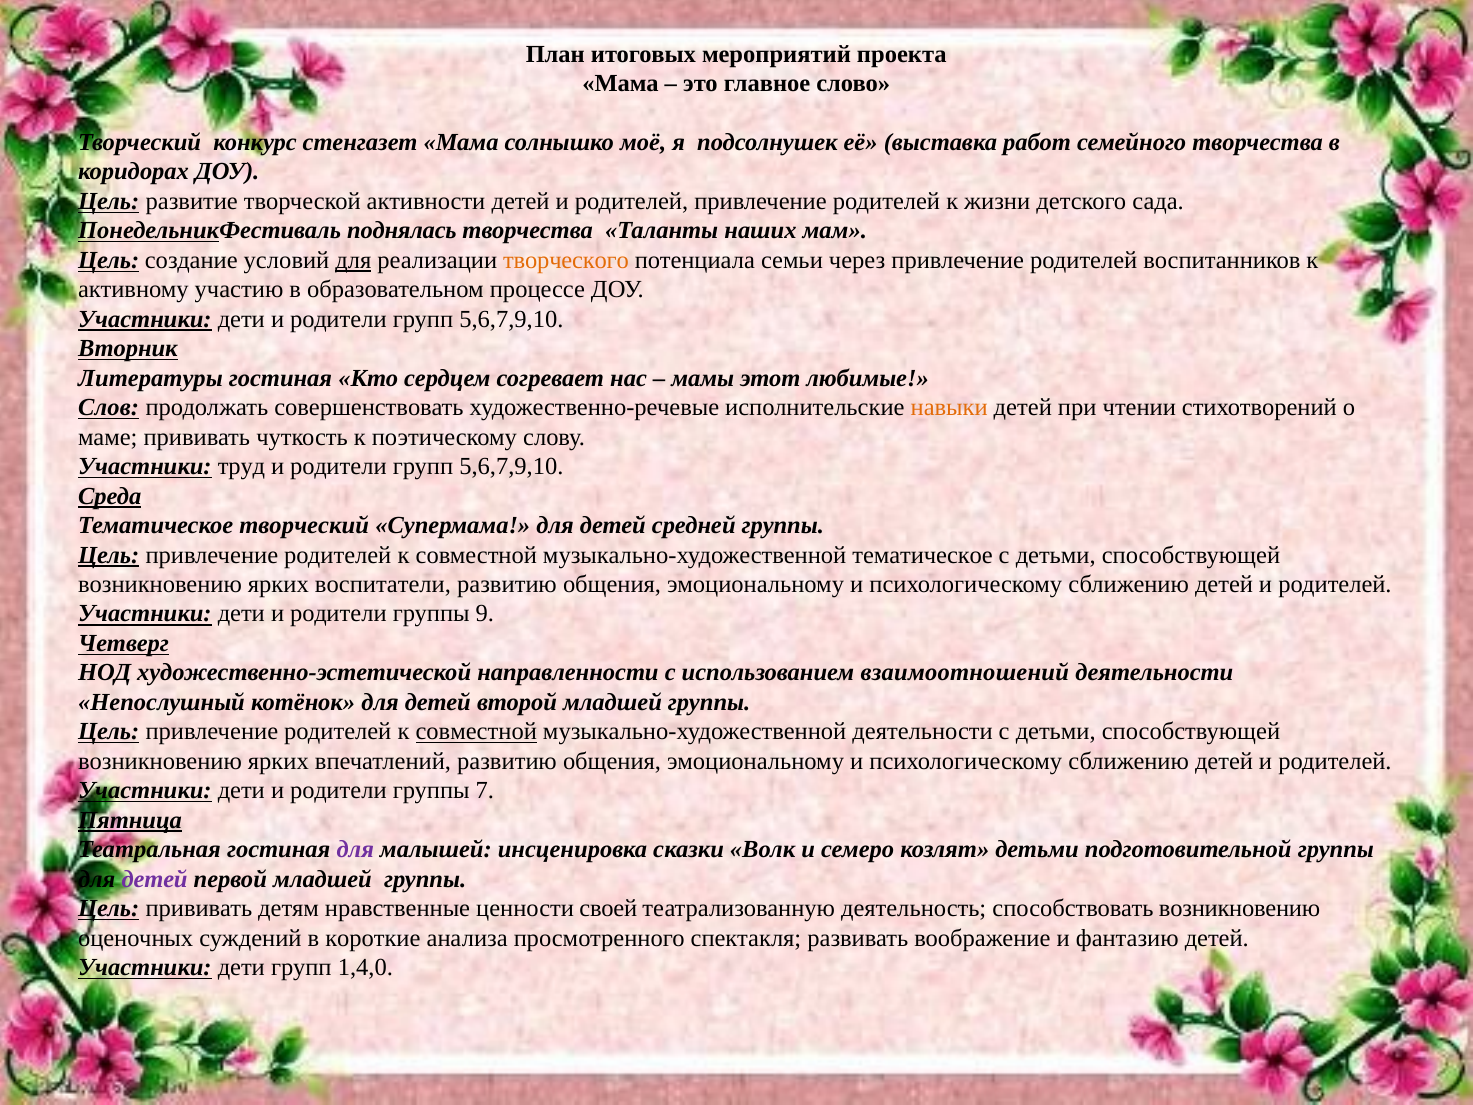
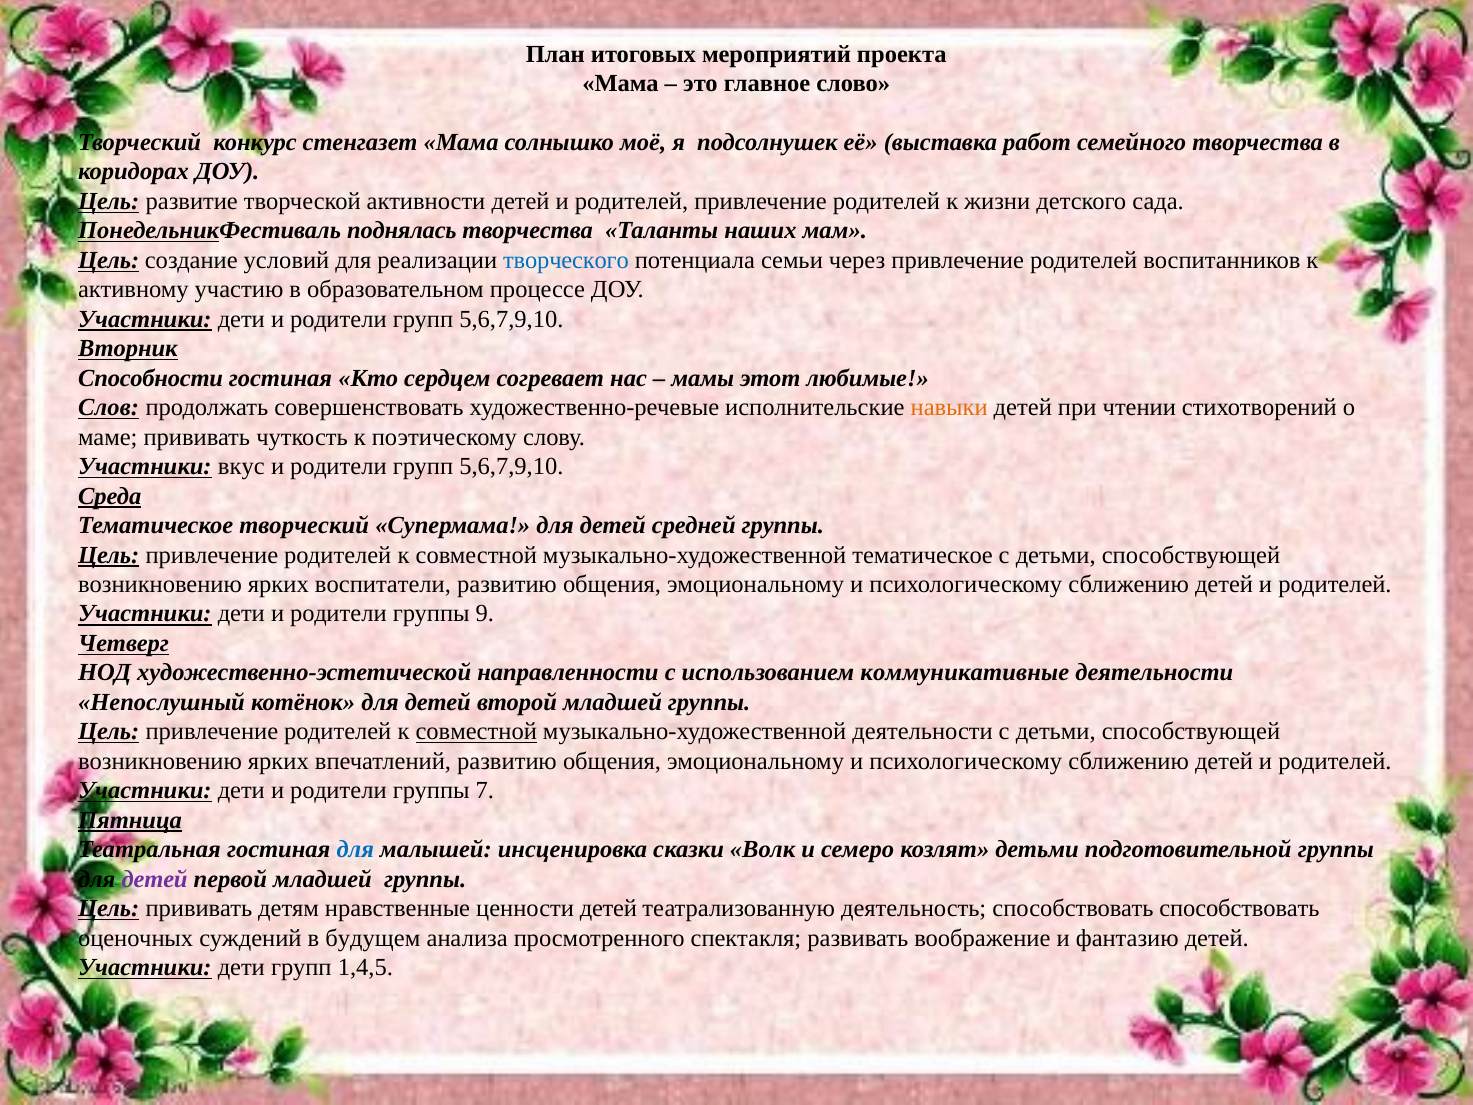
для underline: present -> none (353, 260)
творческого colour: orange -> blue (566, 260)
Литературы: Литературы -> Способности (151, 378)
труд: труд -> вкус (241, 466)
взаимоотношений: взаимоотношений -> коммуникативные (965, 673)
для colour: purple -> blue (355, 849)
ценности своей: своей -> детей (608, 908)
способствовать возникновению: возникновению -> способствовать (1239, 908)
короткие: короткие -> будущем (373, 938)
1,4,0: 1,4,0 -> 1,4,5 (365, 967)
